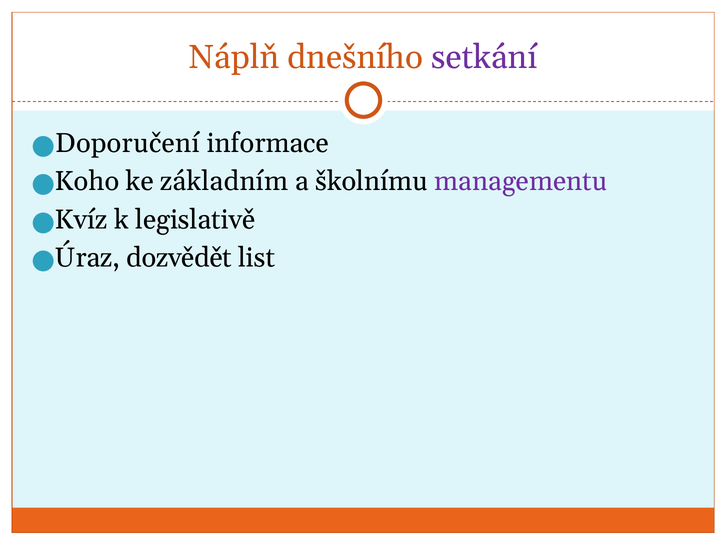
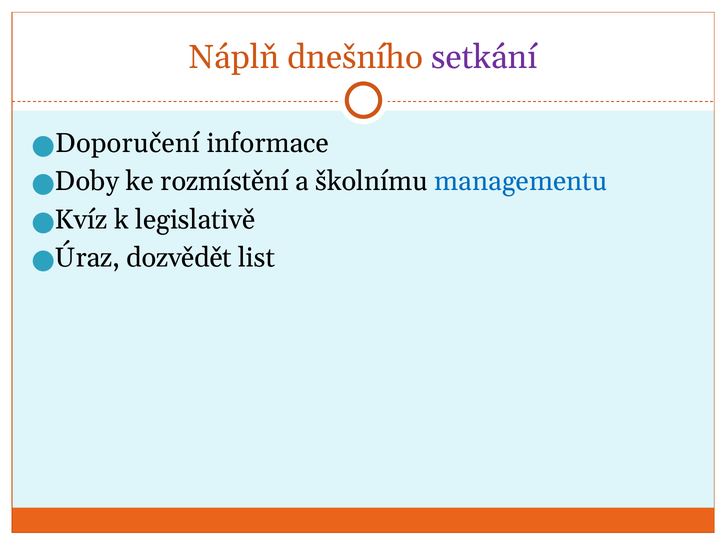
Koho: Koho -> Doby (87, 182)
základním: základním -> rozmístění (224, 182)
managementu colour: purple -> blue (521, 182)
